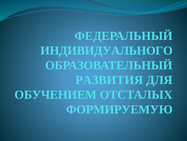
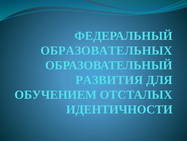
ИНДИВИДУАЛЬНОГО: ИНДИВИДУАЛЬНОГО -> ОБРАЗОВАТЕЛЬНЫХ (106, 50)
ФОРМИРУЕМУЮ: ФОРМИРУЕМУЮ -> ИДЕНТИЧНОСТИ (119, 109)
